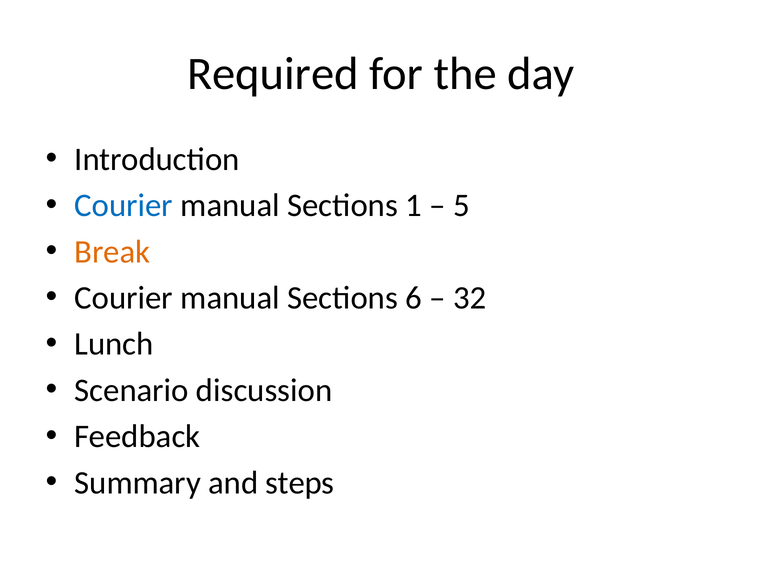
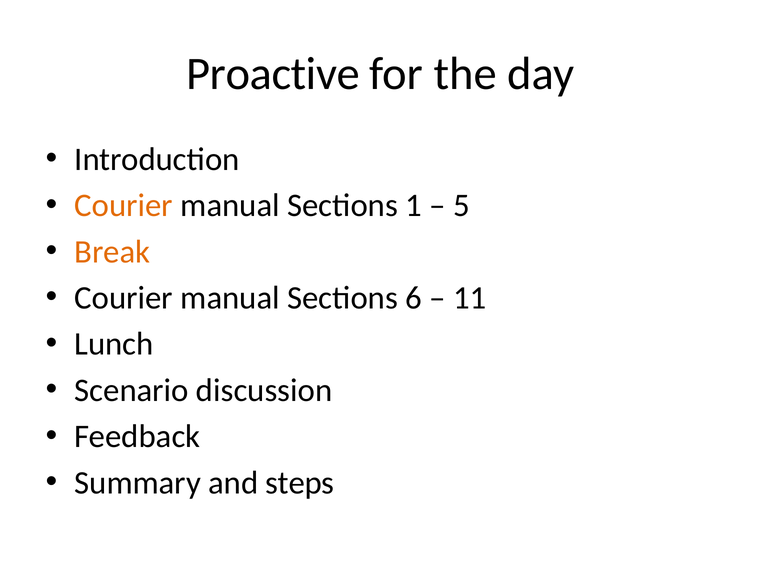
Required: Required -> Proactive (273, 74)
Courier colour: blue -> orange (124, 205)
32: 32 -> 11 (470, 298)
